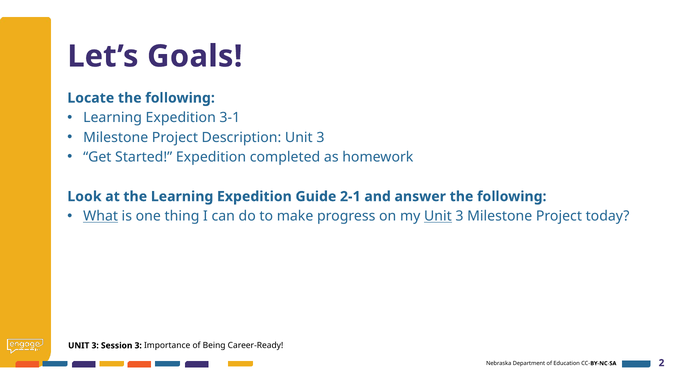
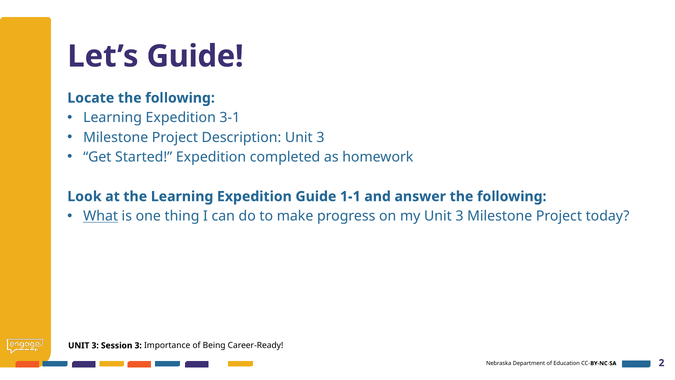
Let’s Goals: Goals -> Guide (195, 56)
2-1: 2-1 -> 1-1 (350, 197)
Unit underline: present -> none (438, 216)
